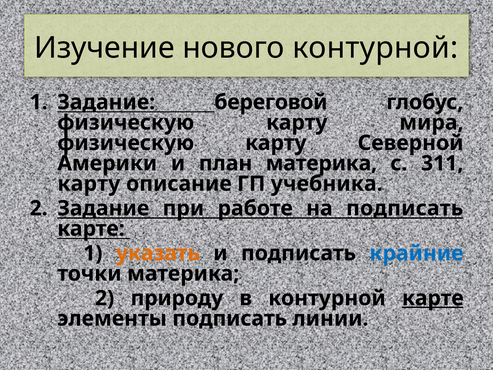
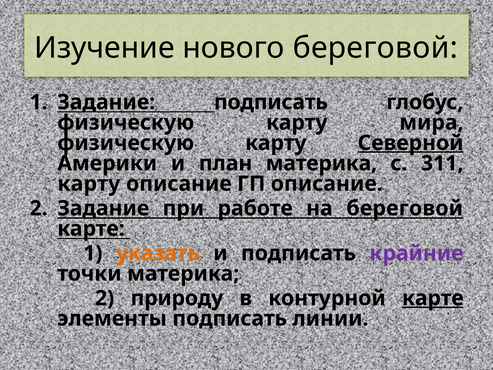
нового контурной: контурной -> береговой (375, 48)
Задание береговой: береговой -> подписать (271, 102)
Северной underline: none -> present (411, 143)
ГП учебника: учебника -> описание (327, 184)
на подписать: подписать -> береговой (405, 208)
крайние colour: blue -> purple (416, 253)
